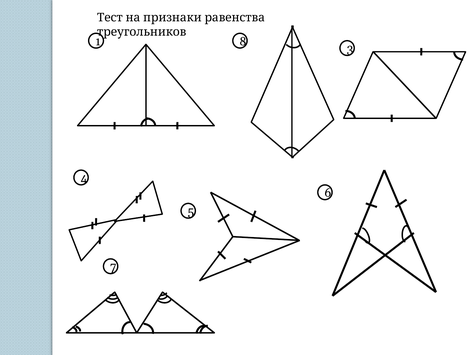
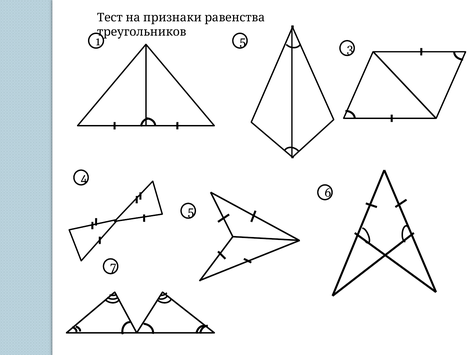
1 8: 8 -> 5 (243, 41)
